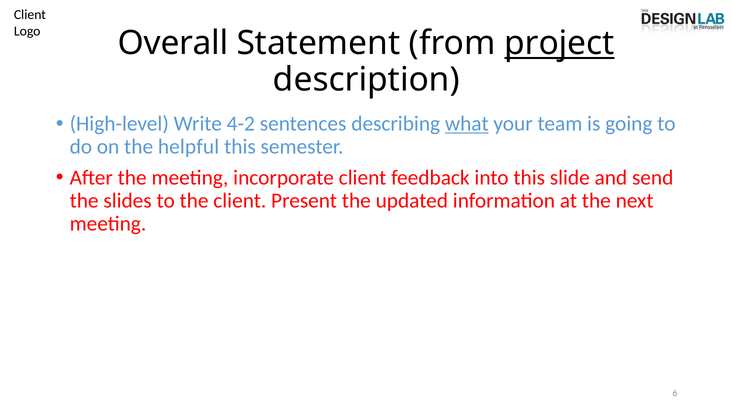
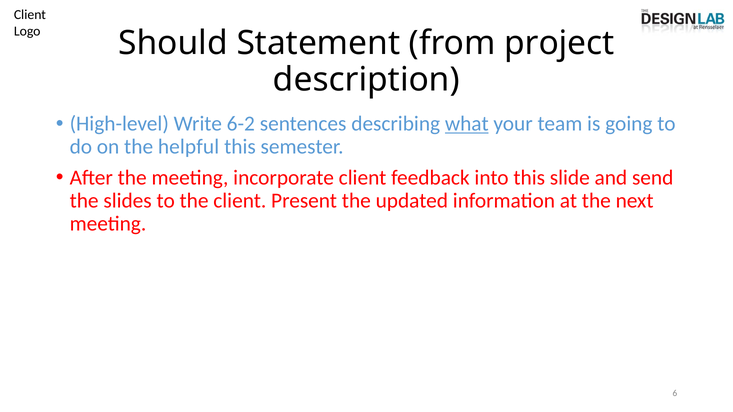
Overall: Overall -> Should (173, 43)
project underline: present -> none (559, 43)
4-2: 4-2 -> 6-2 (241, 124)
